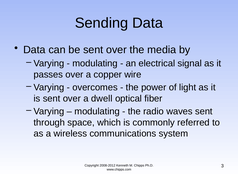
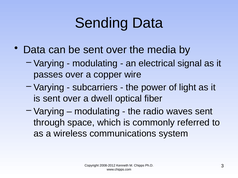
overcomes: overcomes -> subcarriers (95, 88)
